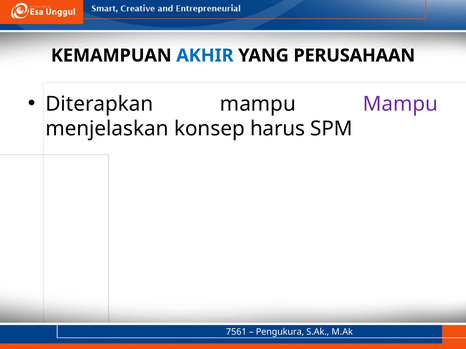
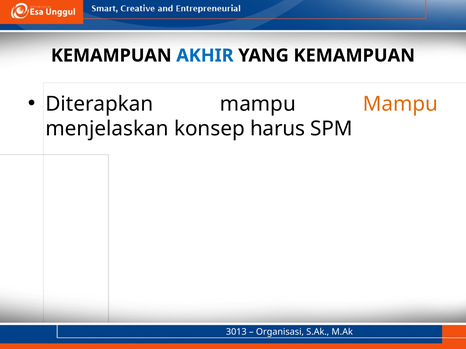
YANG PERUSAHAAN: PERUSAHAAN -> KEMAMPUAN (354, 56)
Mampu colour: purple -> orange (400, 104)
7561: 7561 -> 3013 (236, 332)
Pengukura: Pengukura -> Organisasi (280, 332)
